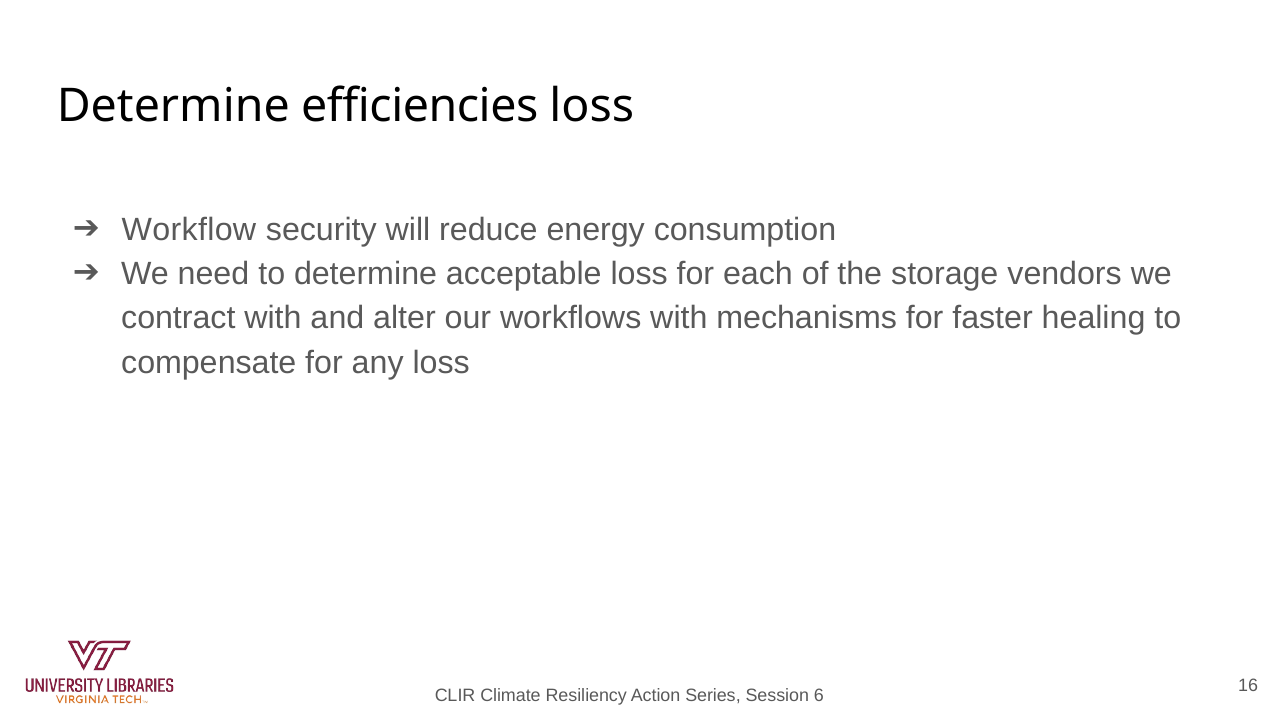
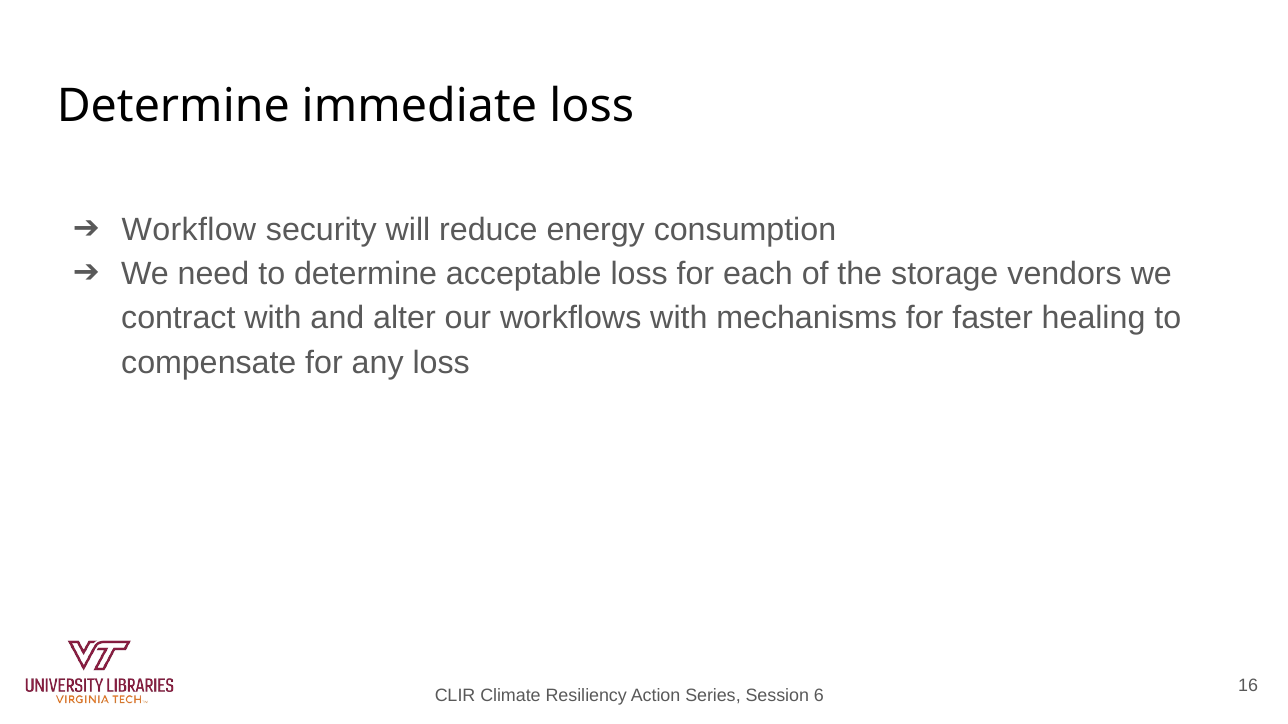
efficiencies: efficiencies -> immediate (419, 107)
